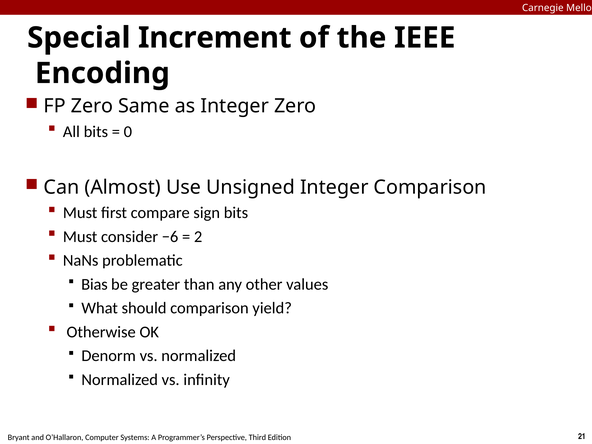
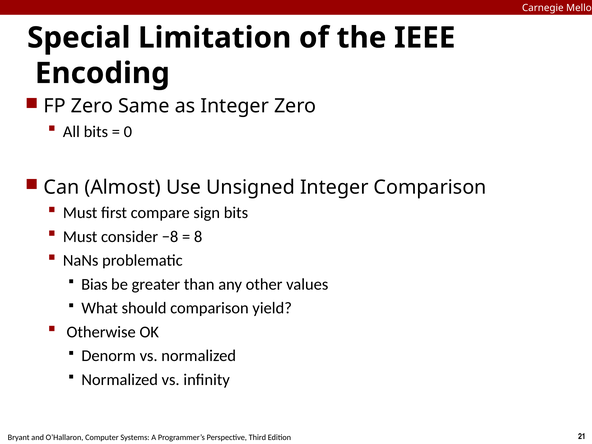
Increment: Increment -> Limitation (215, 38)
−6: −6 -> −8 (170, 237)
2: 2 -> 8 (198, 237)
